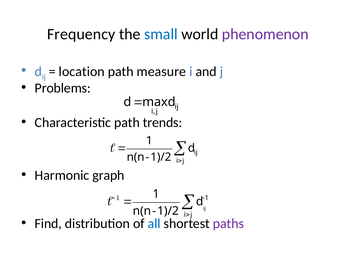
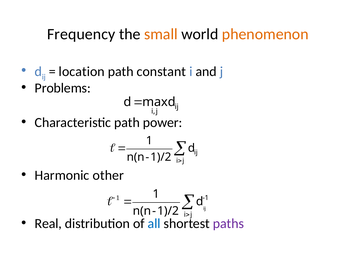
small colour: blue -> orange (161, 34)
phenomenon colour: purple -> orange (265, 34)
measure: measure -> constant (161, 72)
trends: trends -> power (163, 122)
graph: graph -> other (108, 175)
Find: Find -> Real (48, 223)
